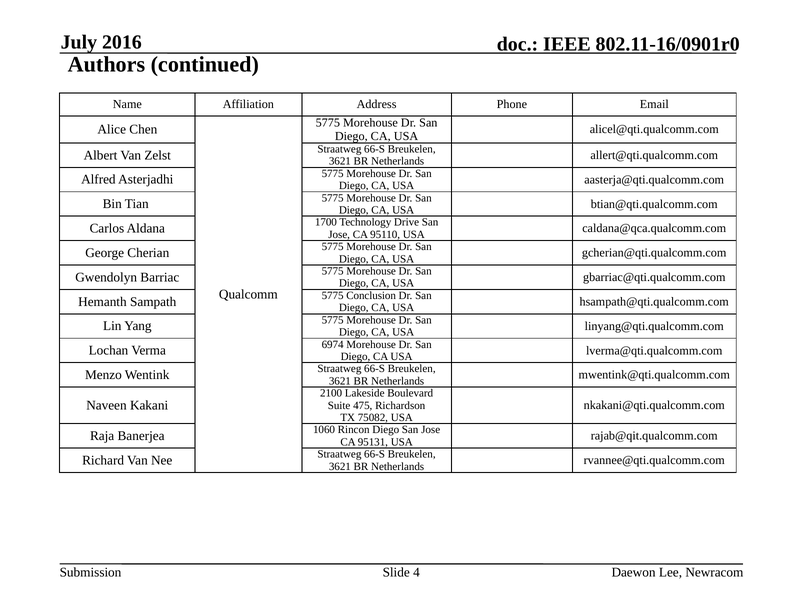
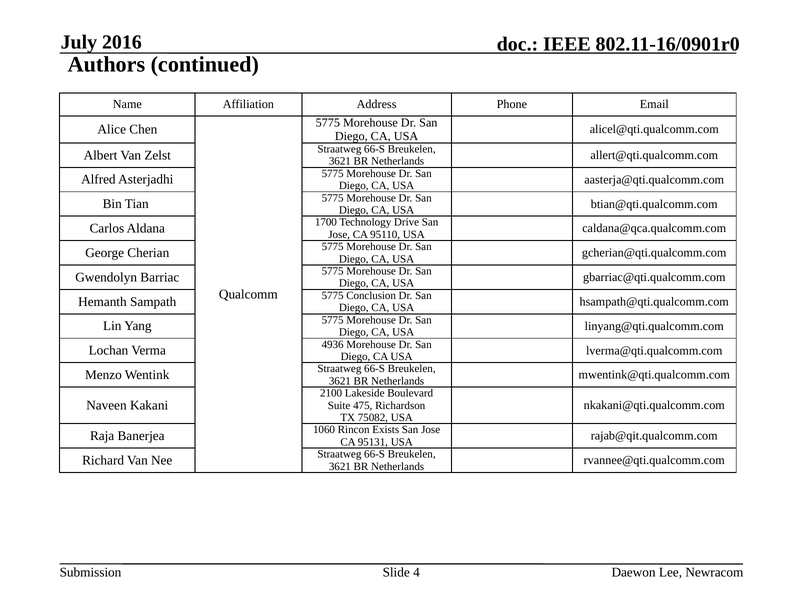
6974: 6974 -> 4936 (333, 344)
Rincon Diego: Diego -> Exists (386, 430)
